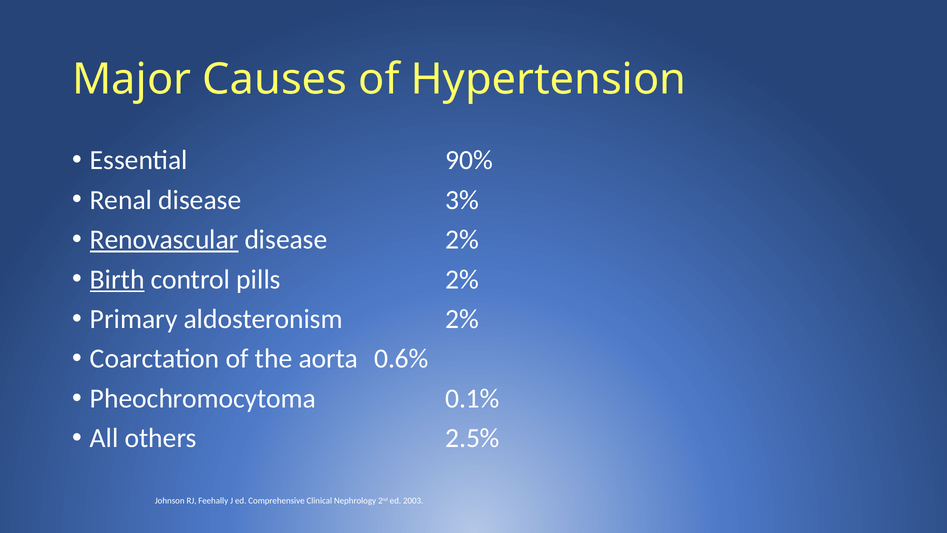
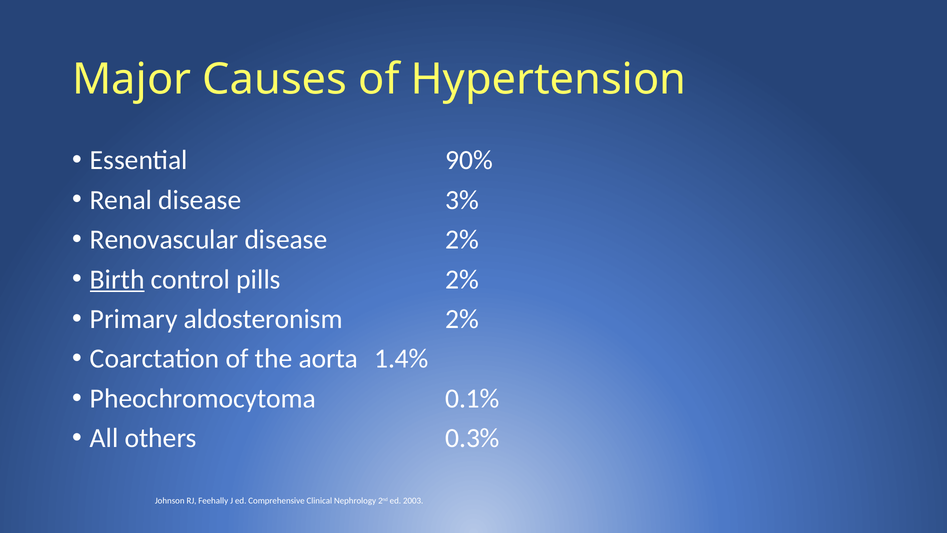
Renovascular underline: present -> none (164, 240)
0.6%: 0.6% -> 1.4% (401, 359)
2.5%: 2.5% -> 0.3% (472, 438)
